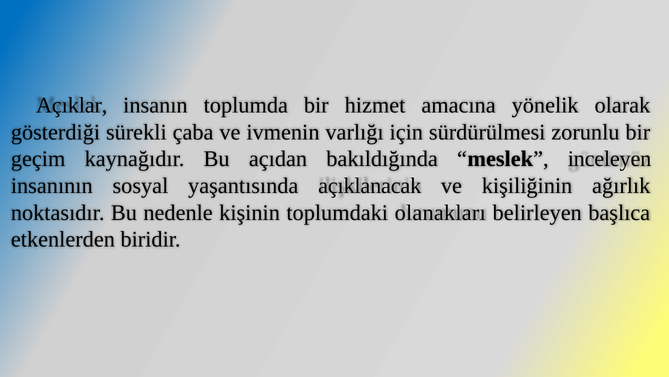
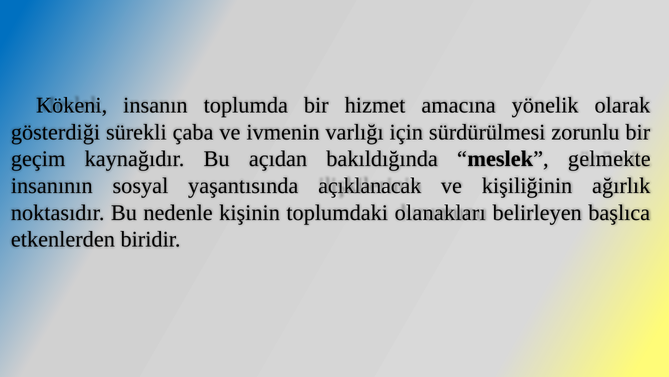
Açıklar: Açıklar -> Kökeni (72, 105)
inceleyen: inceleyen -> gelmekte (609, 159)
